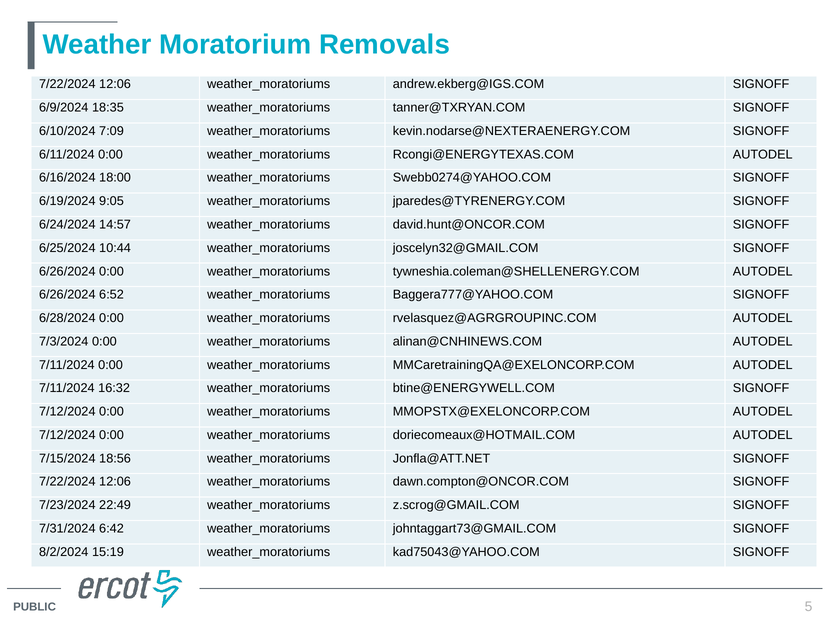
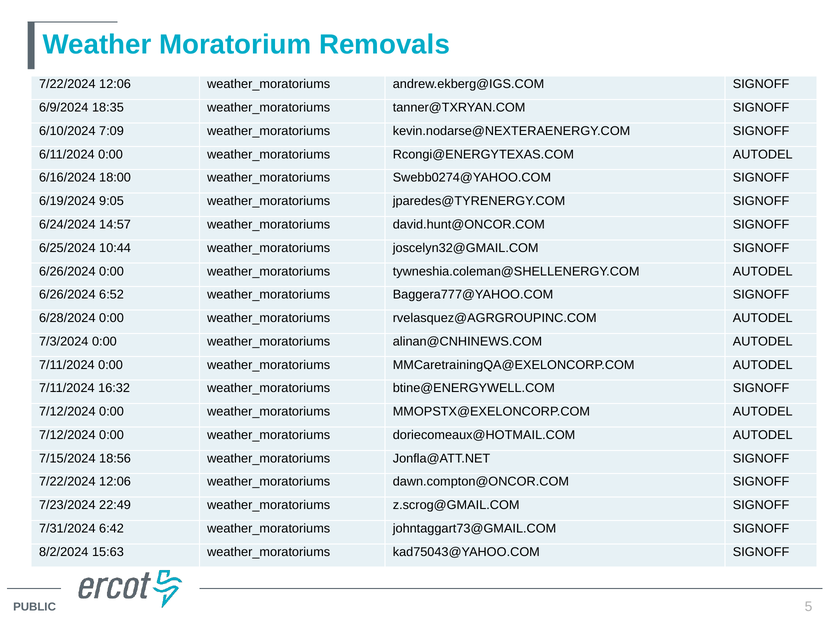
15:19: 15:19 -> 15:63 (108, 552)
